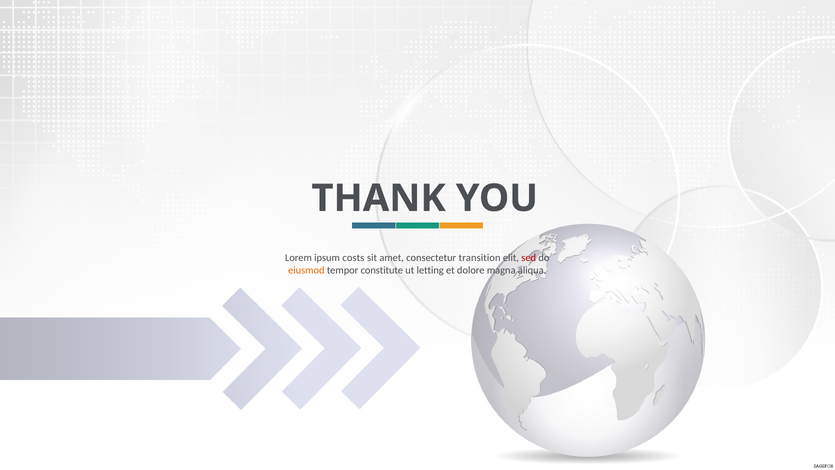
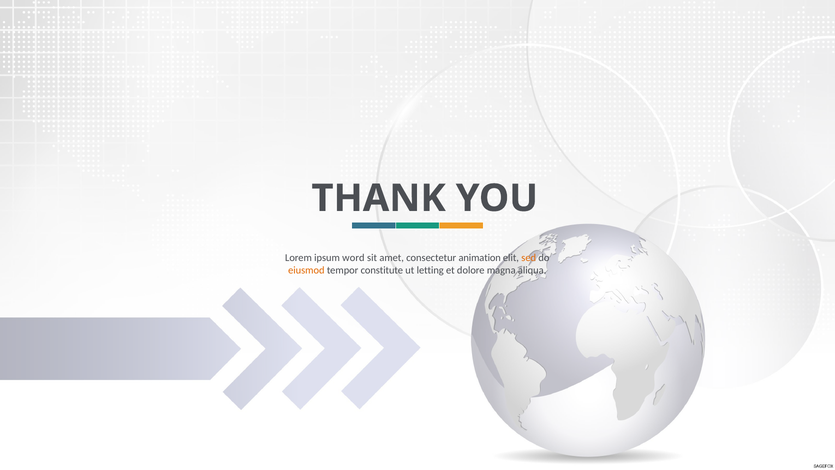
costs: costs -> word (353, 258)
transition: transition -> animation (480, 258)
sed colour: red -> orange (529, 258)
